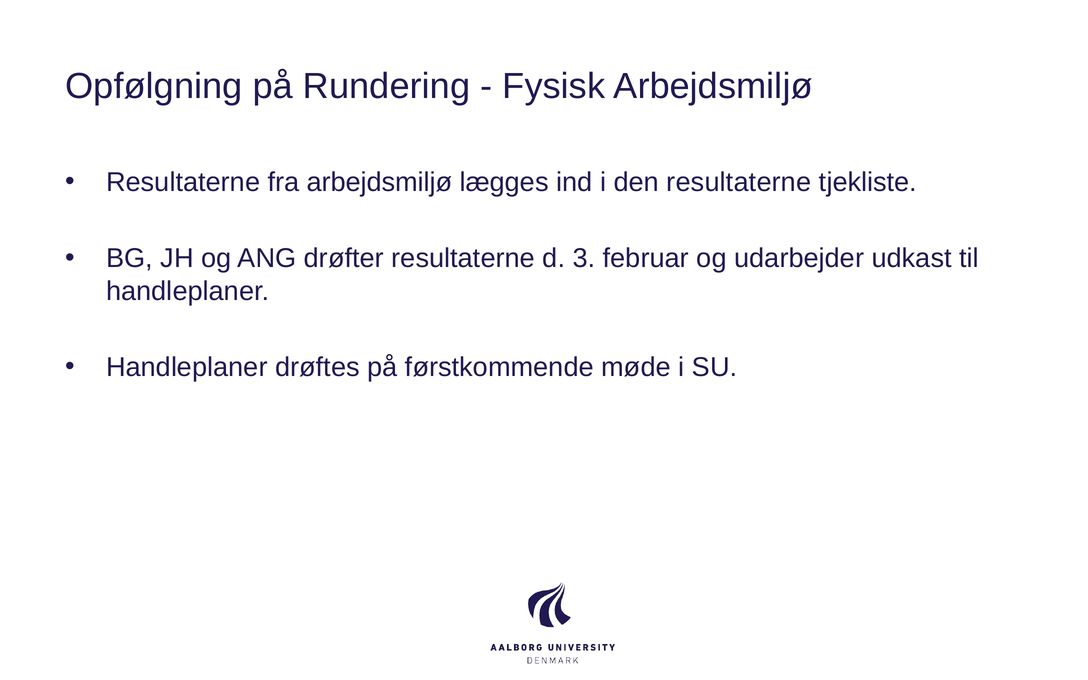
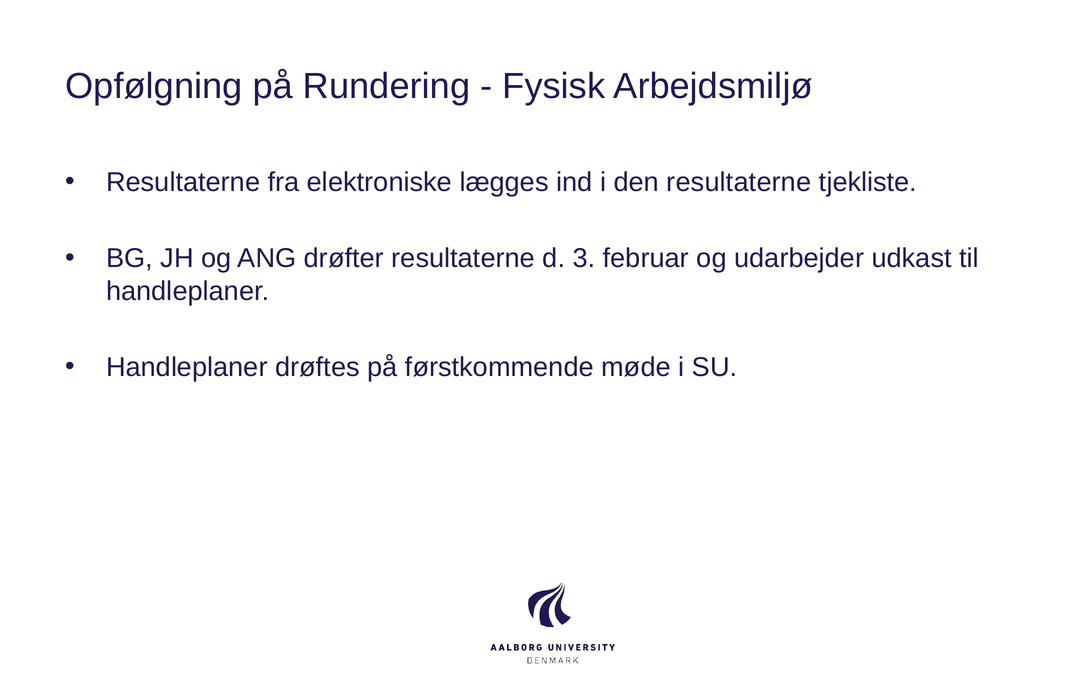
fra arbejdsmiljø: arbejdsmiljø -> elektroniske (379, 182)
